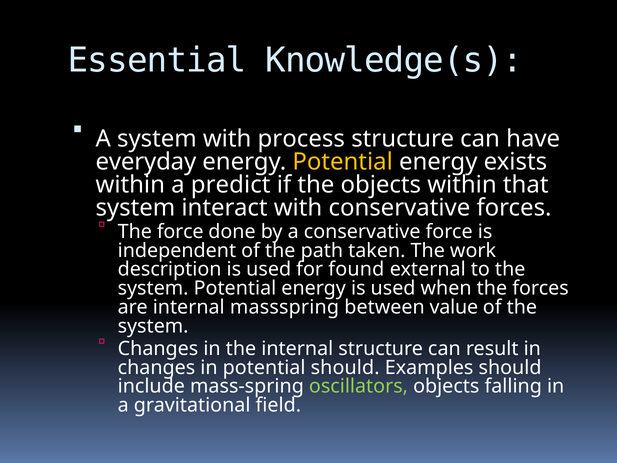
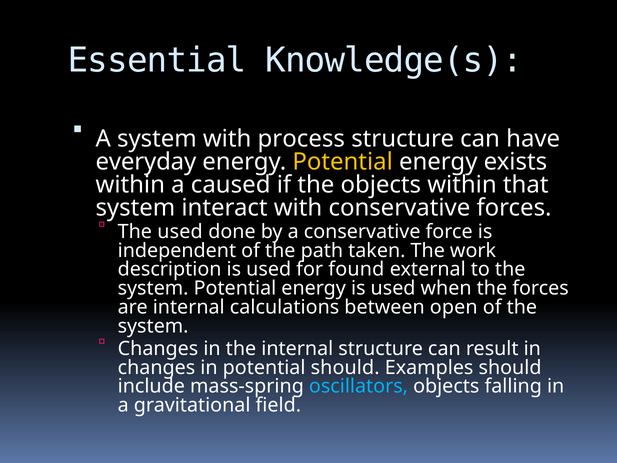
predict: predict -> caused (231, 185)
The force: force -> used (180, 232)
massspring: massspring -> calculations (285, 307)
value: value -> open (454, 307)
oscillators colour: light green -> light blue (358, 386)
